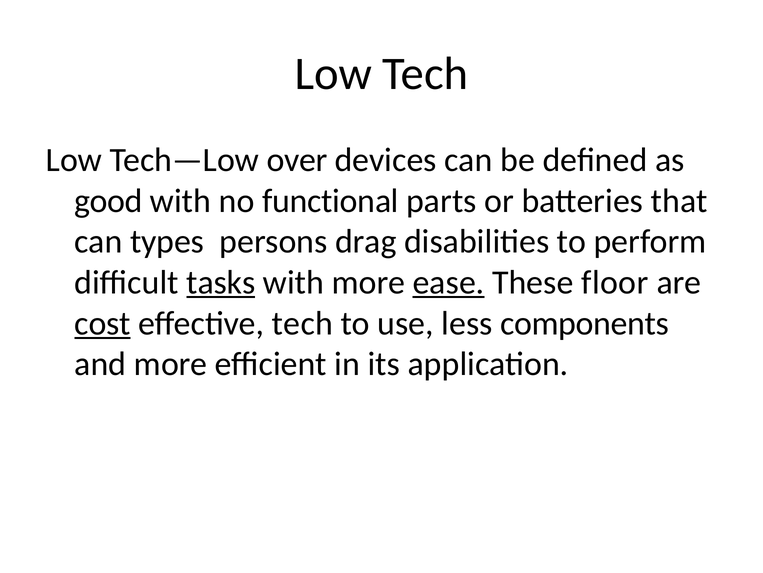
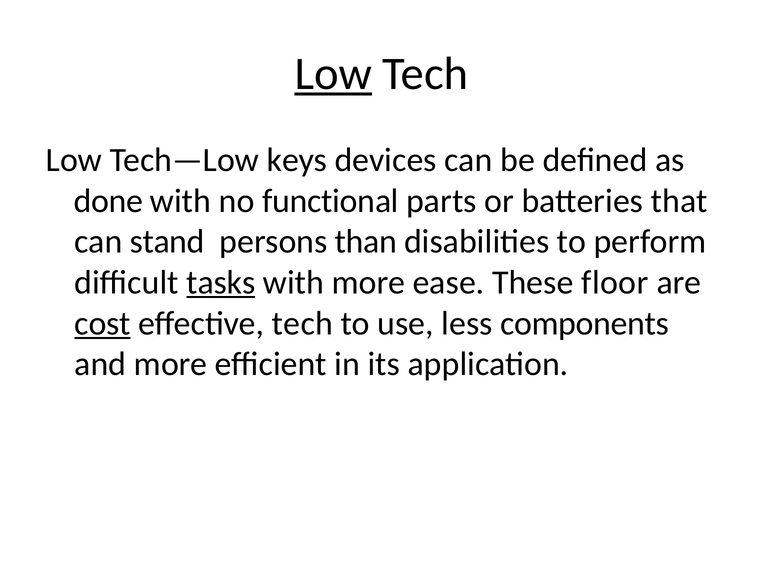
Low underline: none -> present (333, 74)
over: over -> keys (297, 160)
good: good -> done (108, 201)
types: types -> stand (167, 241)
drag: drag -> than (366, 241)
ease underline: present -> none (449, 282)
